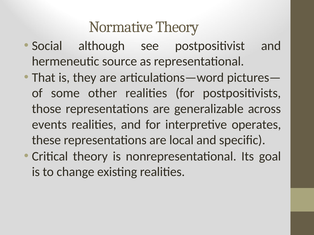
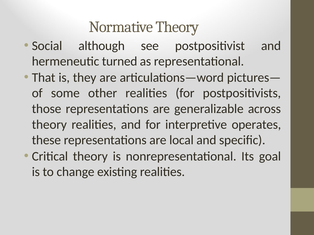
source: source -> turned (120, 62)
events: events -> theory (49, 125)
